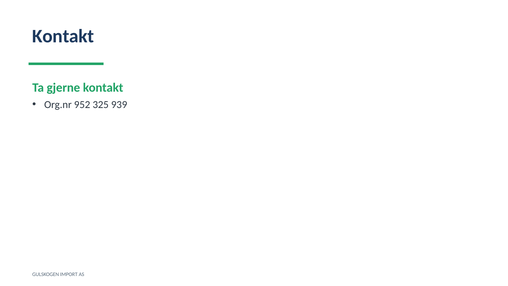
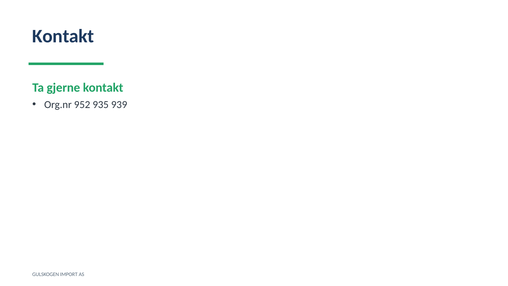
325: 325 -> 935 (101, 104)
